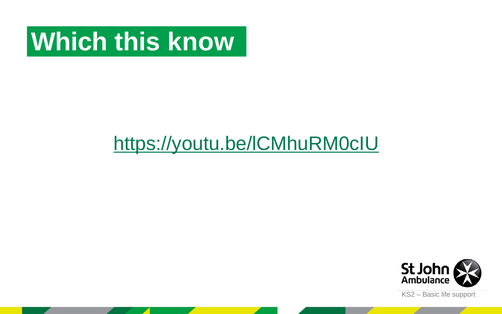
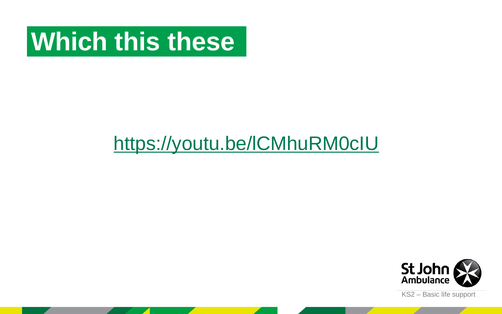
know: know -> these (201, 42)
